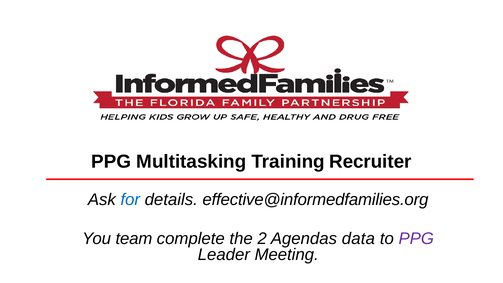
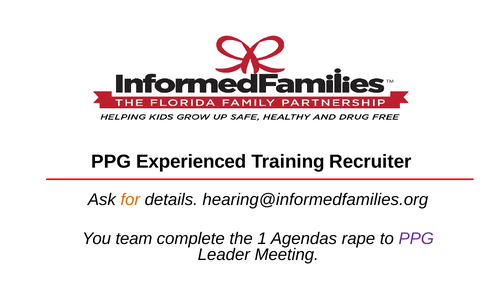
Multitasking: Multitasking -> Experienced (191, 162)
for colour: blue -> orange (130, 200)
effective@informedfamilies.org: effective@informedfamilies.org -> hearing@informedfamilies.org (315, 200)
2: 2 -> 1 (262, 238)
data: data -> rape (358, 238)
